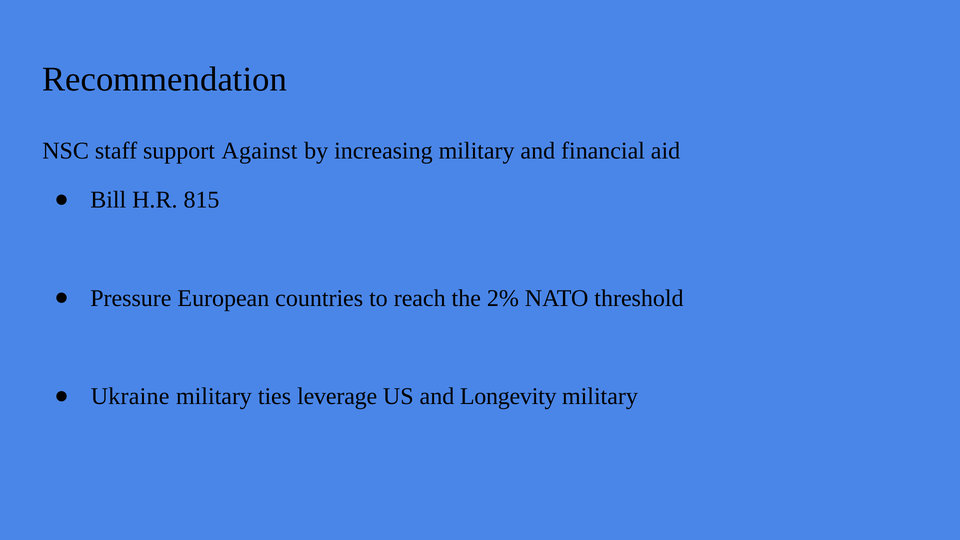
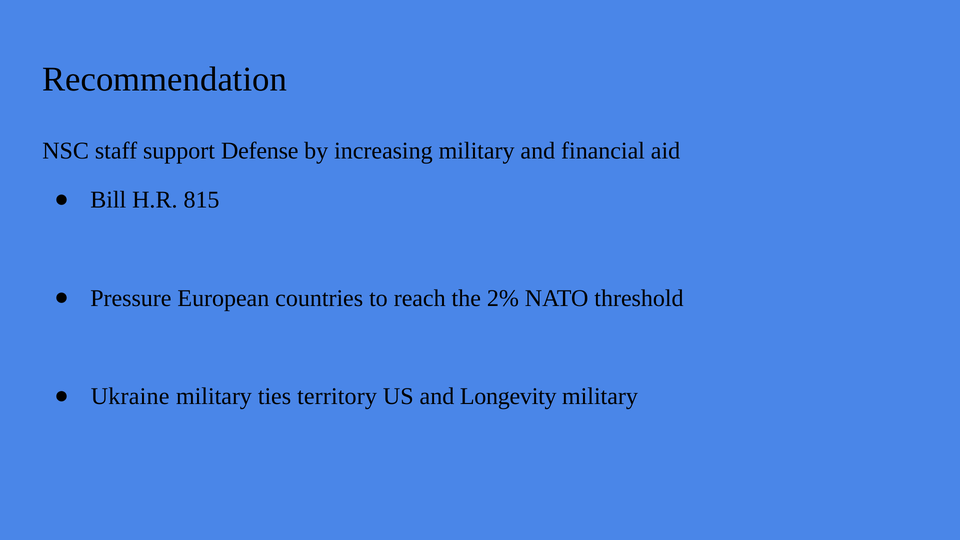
Against: Against -> Defense (260, 151)
leverage: leverage -> territory (337, 396)
